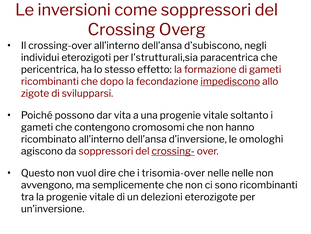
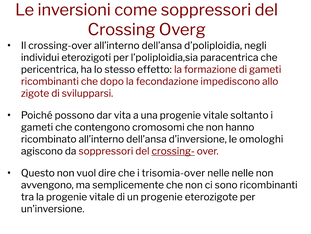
d’subiscono: d’subiscono -> d’poliploidia (213, 45)
l’strutturali,sia: l’strutturali,sia -> l’poliploidia,sia (164, 57)
impediscono underline: present -> none (230, 81)
un delezioni: delezioni -> progenie (162, 196)
